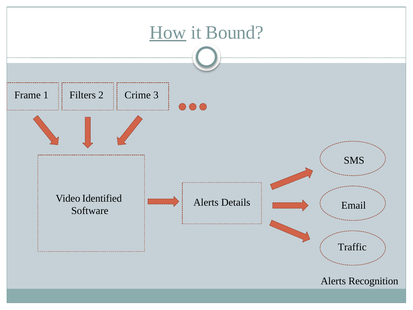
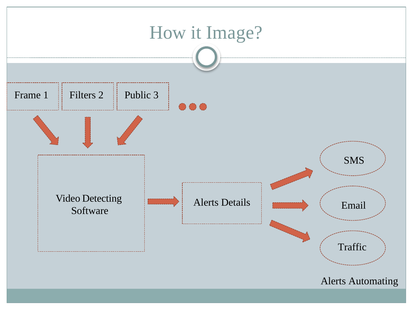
How underline: present -> none (168, 33)
Bound: Bound -> Image (234, 33)
Crime: Crime -> Public (138, 95)
Identified: Identified -> Detecting (102, 198)
Recognition: Recognition -> Automating (373, 281)
